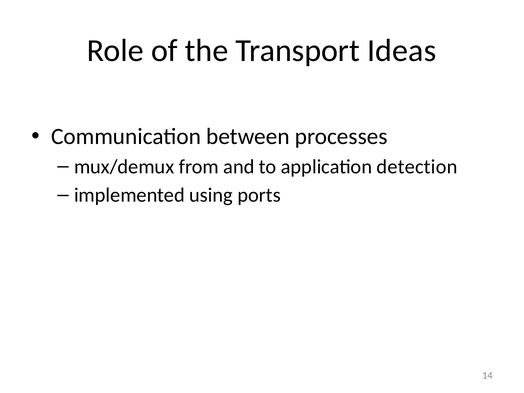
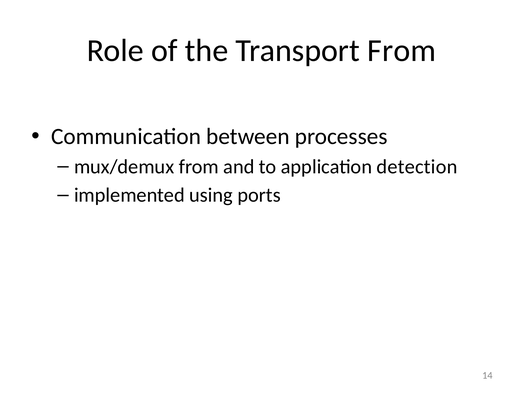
Transport Ideas: Ideas -> From (402, 51)
